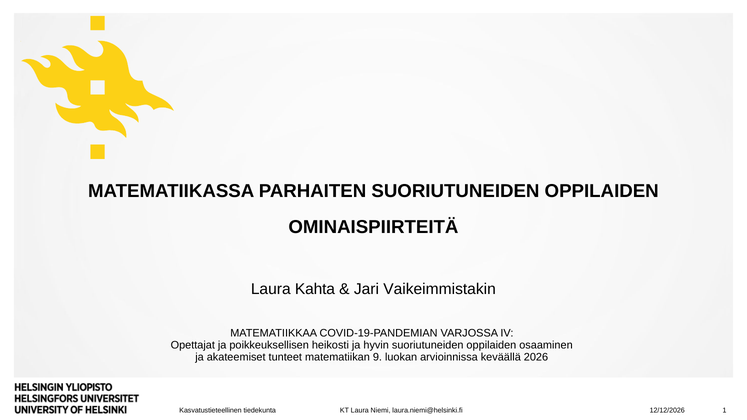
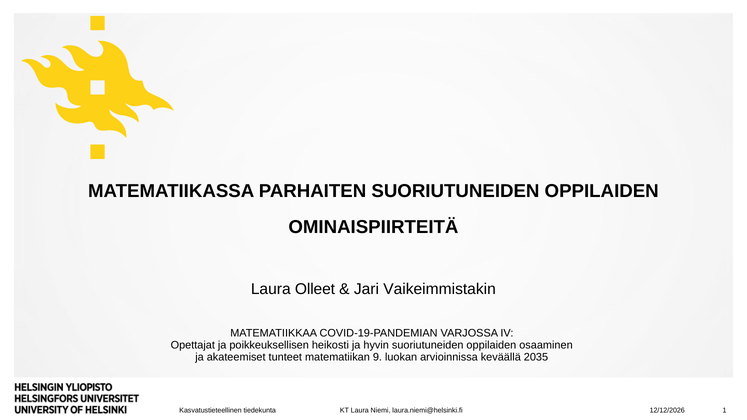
Kahta: Kahta -> Olleet (315, 289)
2026: 2026 -> 2035 (536, 357)
